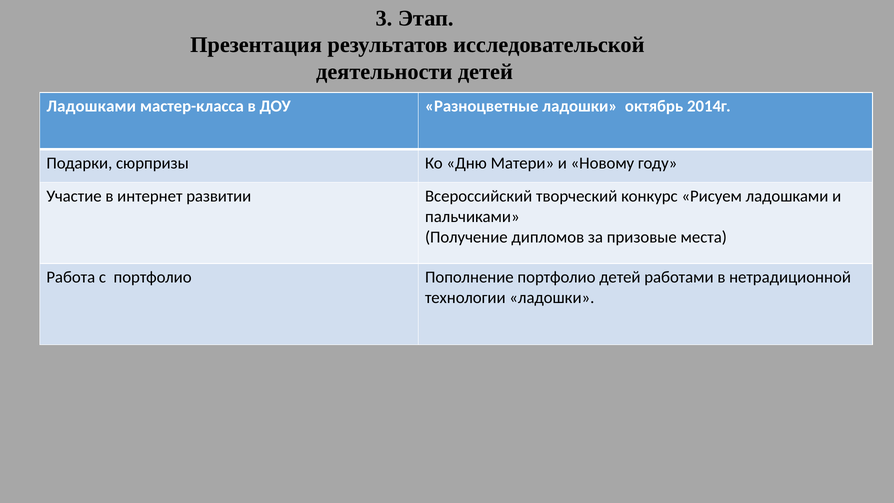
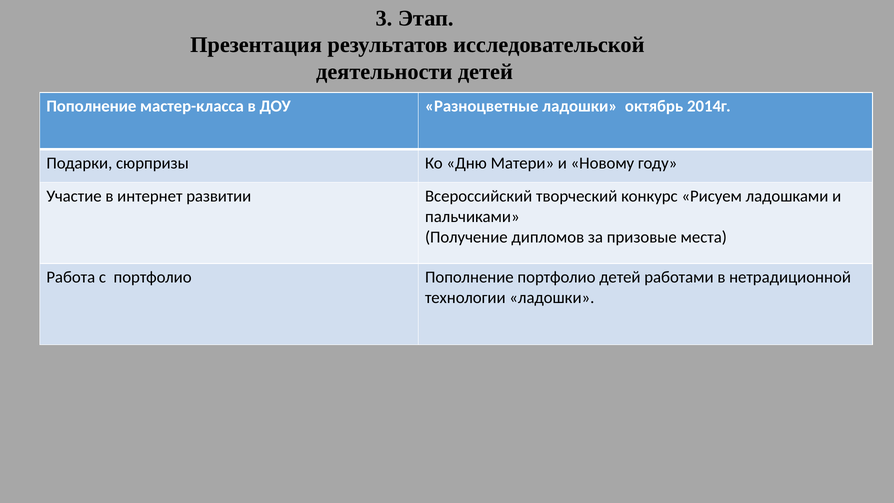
Ладошками: Ладошками -> Пополнение (91, 106)
